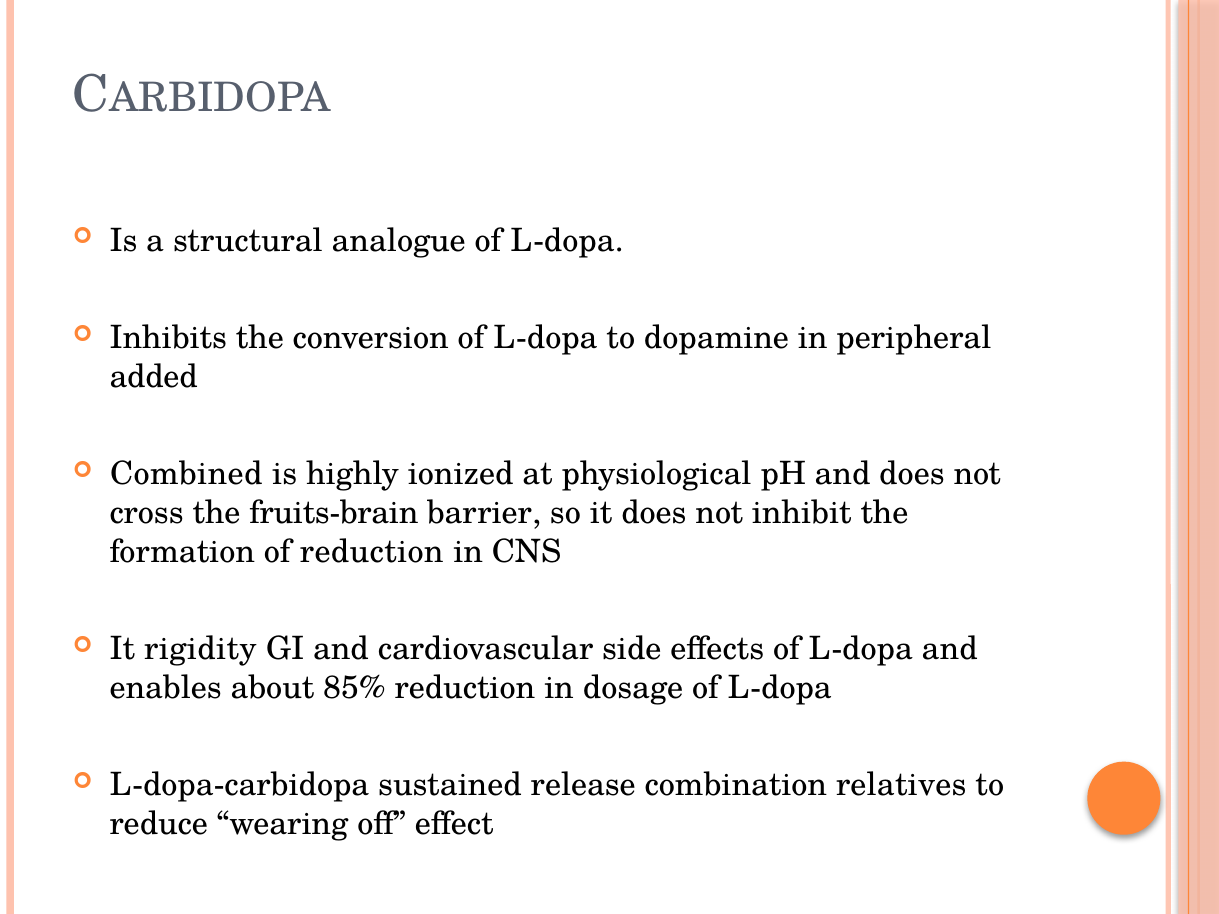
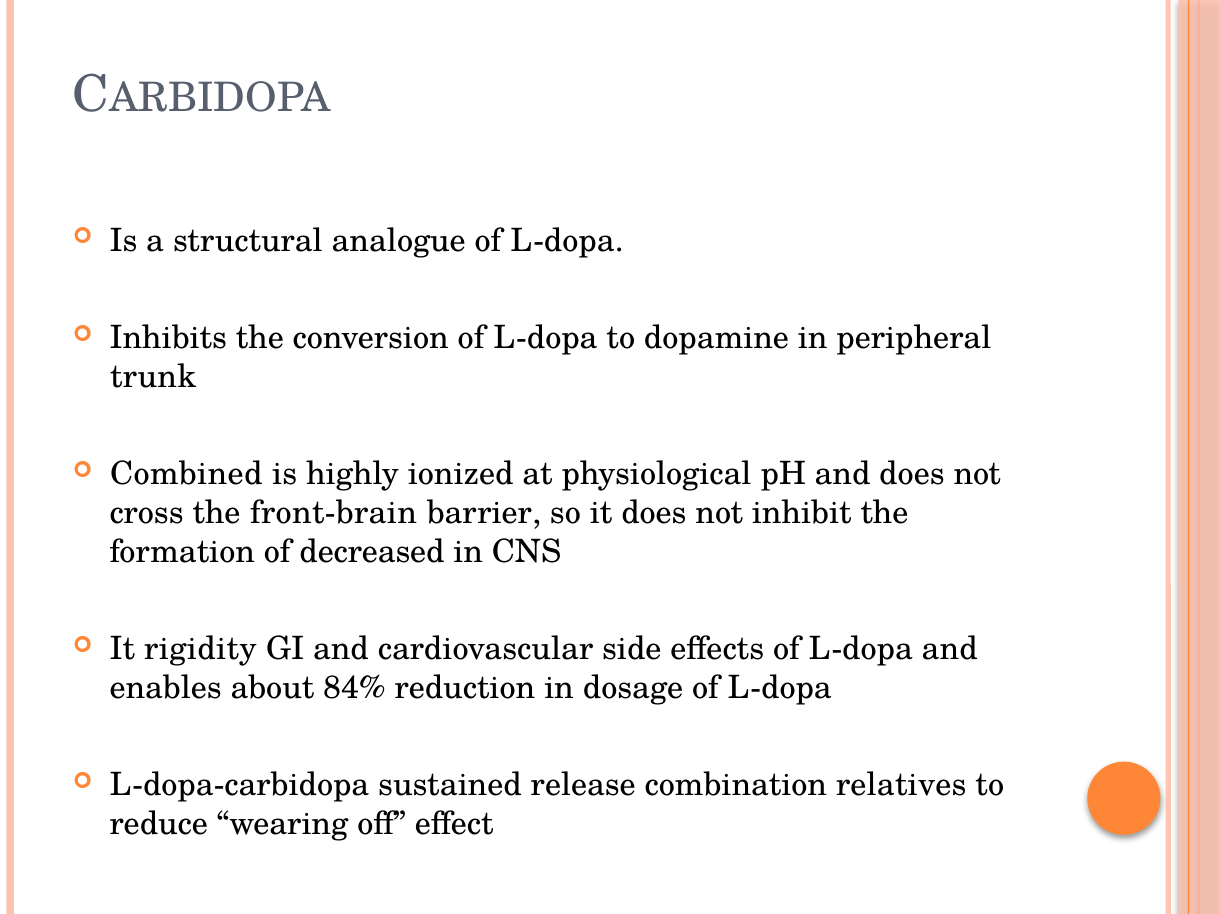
added: added -> trunk (153, 377)
fruits-brain: fruits-brain -> front-brain (334, 513)
of reduction: reduction -> decreased (372, 552)
85%: 85% -> 84% (355, 688)
